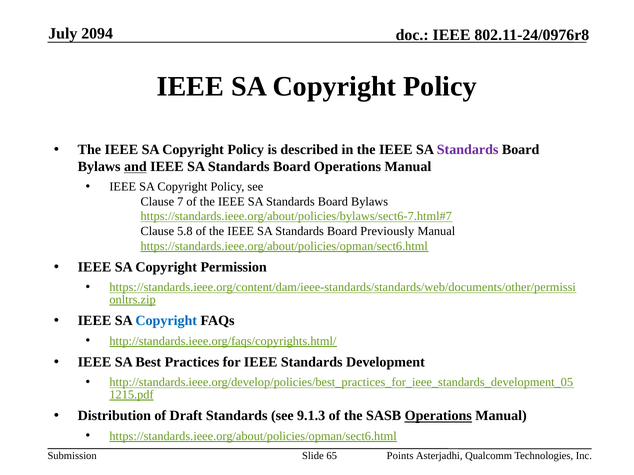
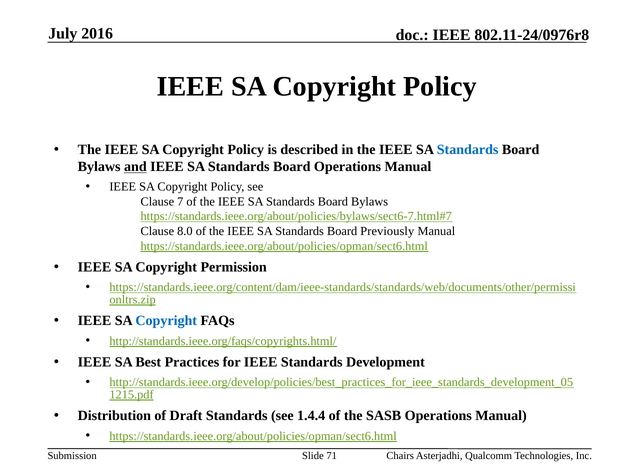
2094: 2094 -> 2016 (97, 34)
Standards colour: purple -> blue (468, 150)
5.8: 5.8 -> 8.0 (185, 231)
9.1.3: 9.1.3 -> 1.4.4 (311, 416)
Operations underline: present -> none (438, 416)
65: 65 -> 71 (332, 456)
Points: Points -> Chairs (400, 456)
